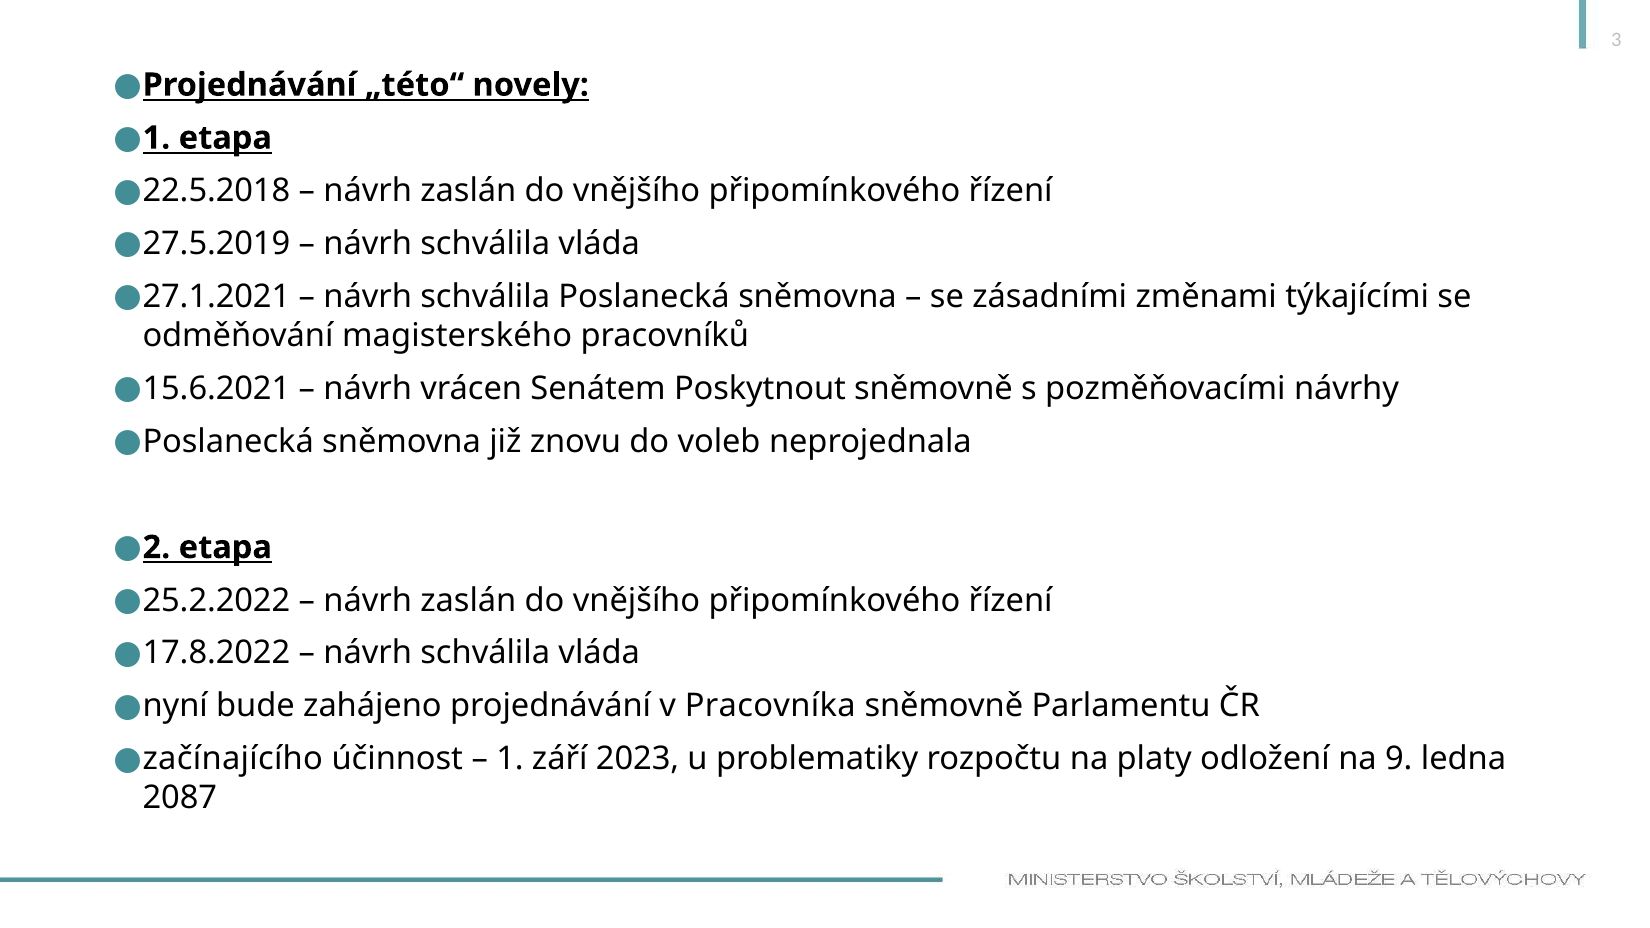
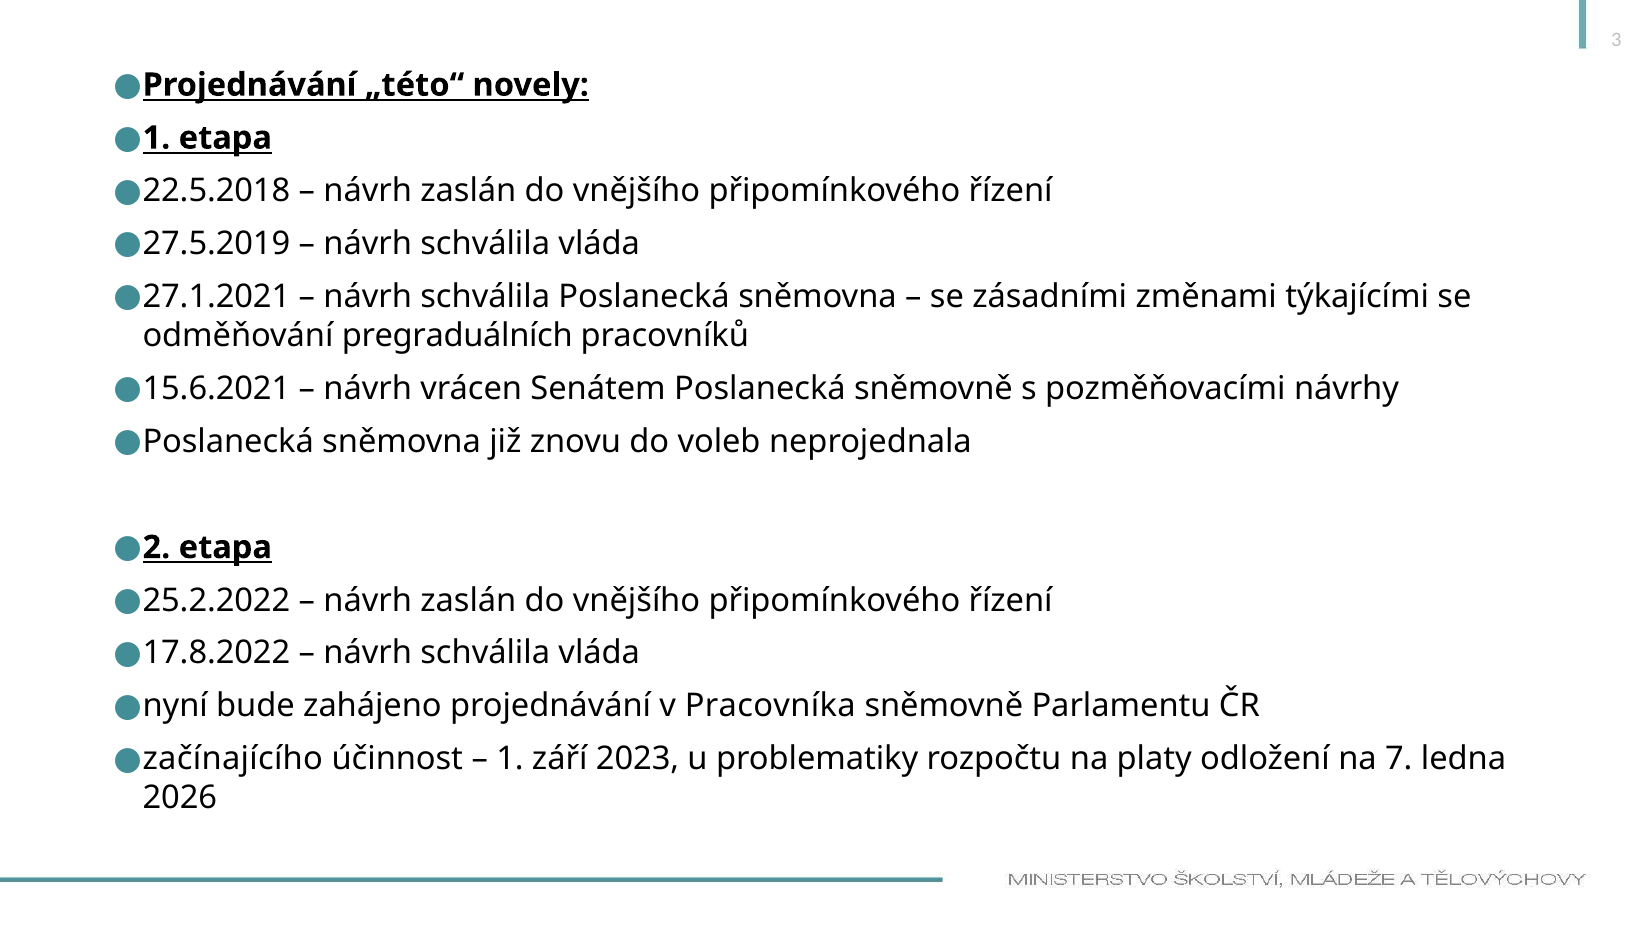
magisterského: magisterského -> pregraduálních (457, 336)
Senátem Poskytnout: Poskytnout -> Poslanecká (760, 389)
9: 9 -> 7 (1399, 759)
2087: 2087 -> 2026 (180, 798)
